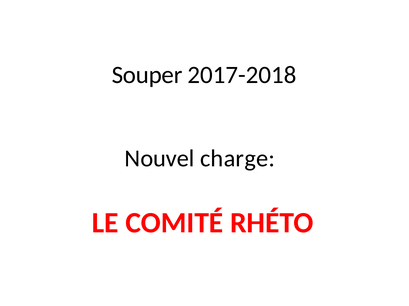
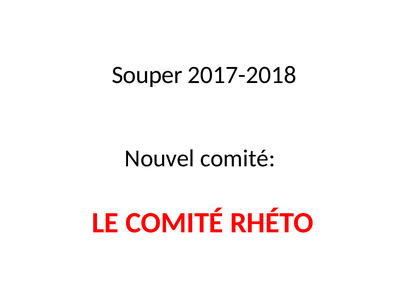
Nouvel charge: charge -> comité (238, 159)
